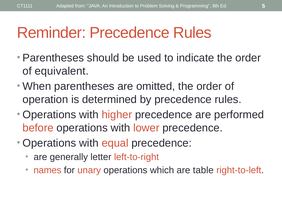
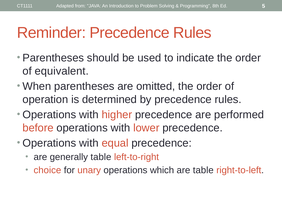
generally letter: letter -> table (101, 157)
names: names -> choice (47, 171)
